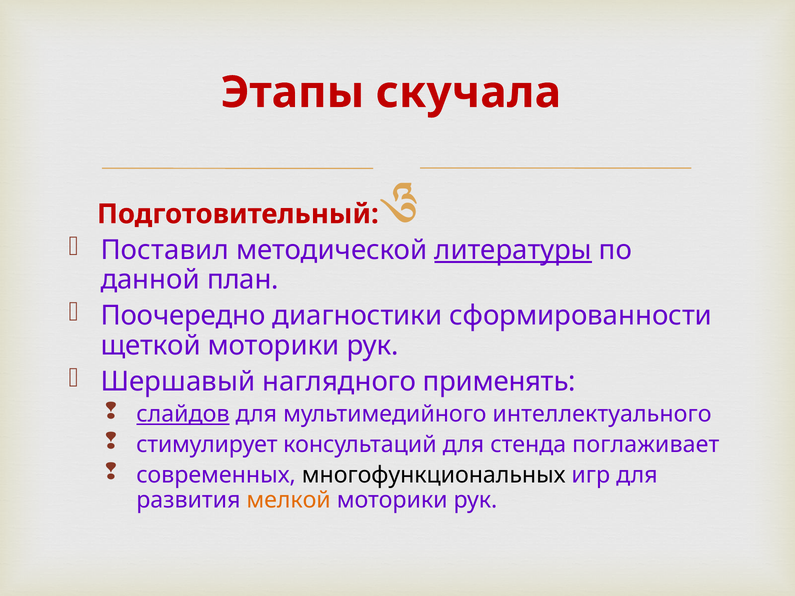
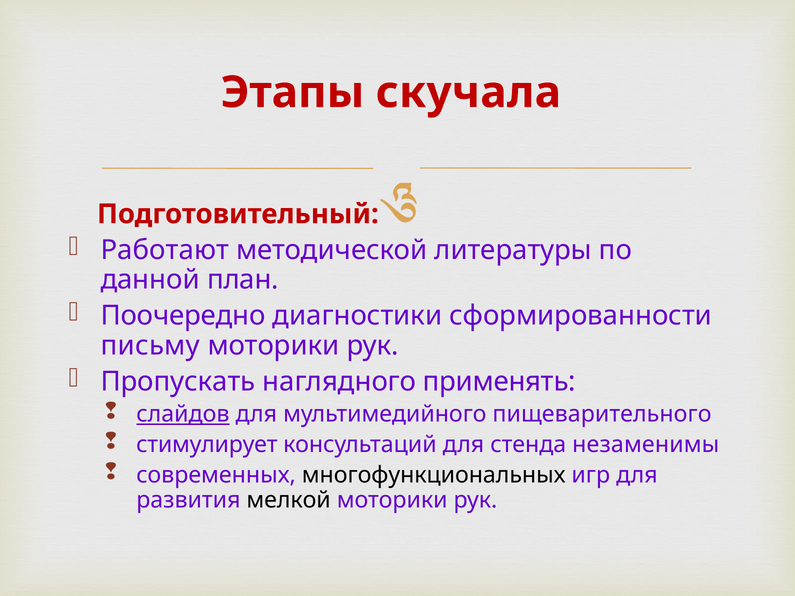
Поставил: Поставил -> Работают (165, 250)
литературы underline: present -> none (513, 250)
щеткой: щеткой -> письму (150, 346)
Шершавый: Шершавый -> Пропускать (178, 382)
интеллектуального: интеллектуального -> пищеварительного (602, 414)
поглаживает: поглаживает -> незаменимы (646, 445)
мелкой colour: orange -> black (289, 500)
